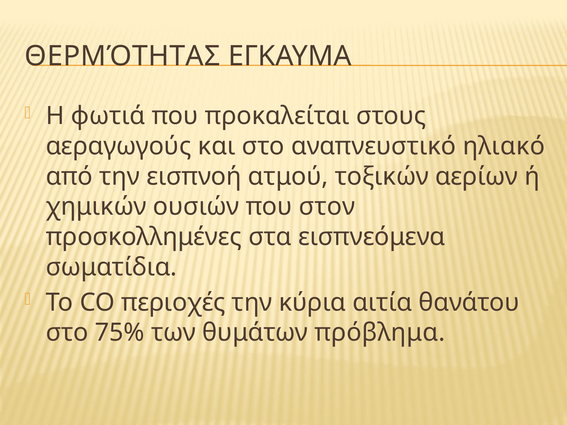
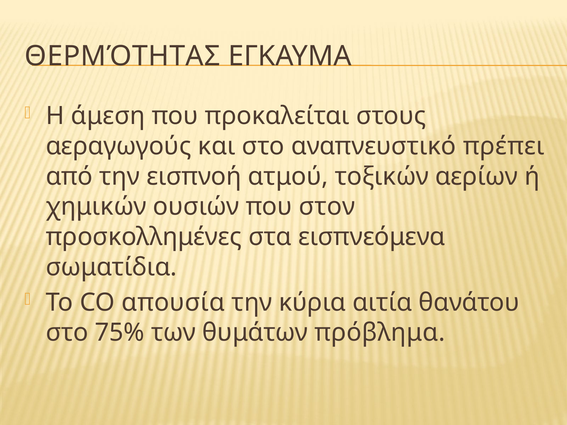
φωτιά: φωτιά -> άμεση (108, 116)
ηλιακό: ηλιακό -> πρέπει (504, 146)
περιοχές: περιοχές -> απουσία (173, 303)
